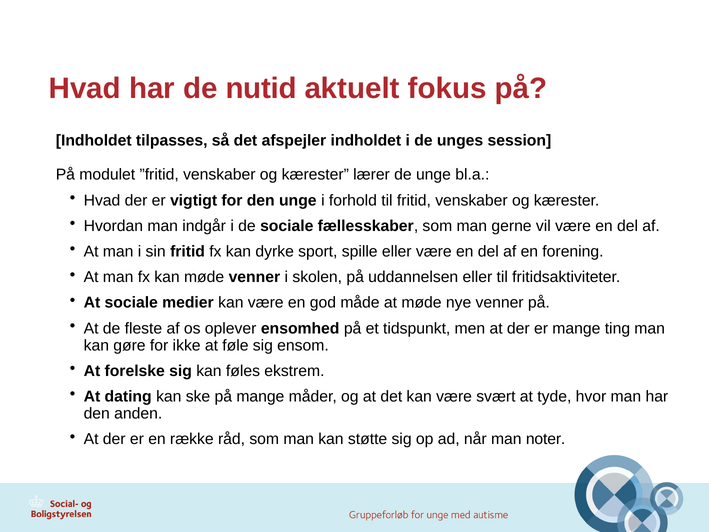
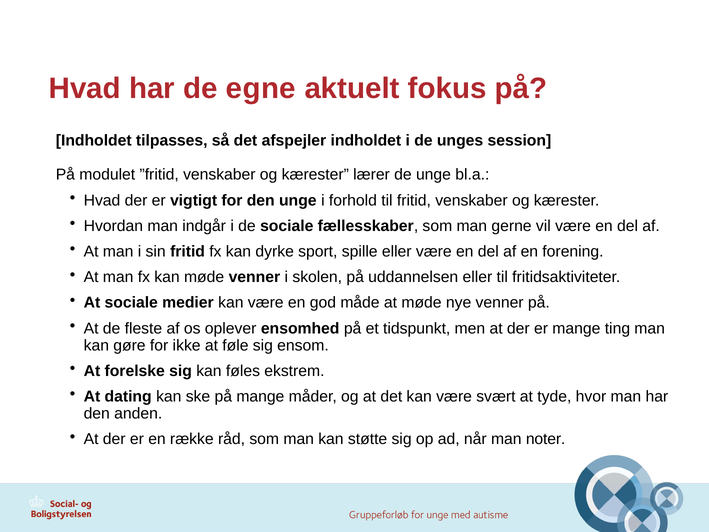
nutid: nutid -> egne (261, 88)
